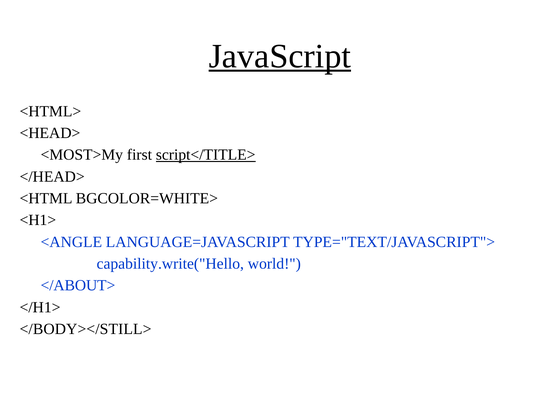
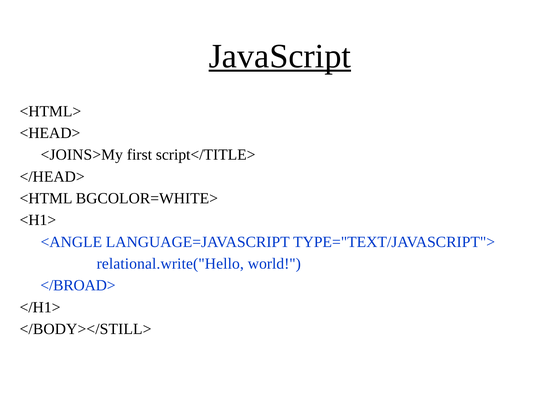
<MOST>My: <MOST>My -> <JOINS>My (82, 155)
script</TITLE> underline: present -> none (206, 155)
capability.write("Hello: capability.write("Hello -> relational.write("Hello (170, 264)
</ABOUT>: </ABOUT> -> </BROAD> (78, 285)
